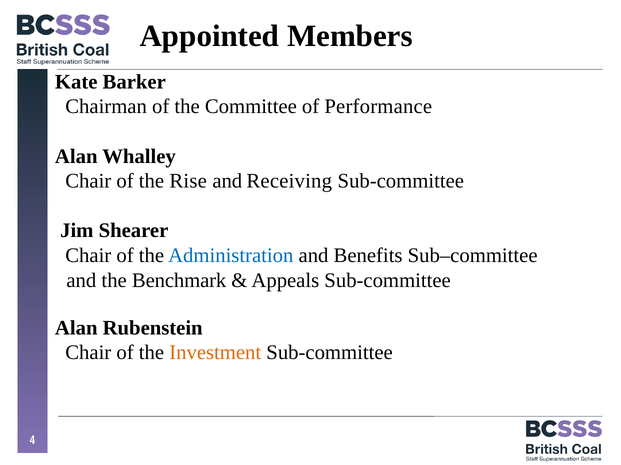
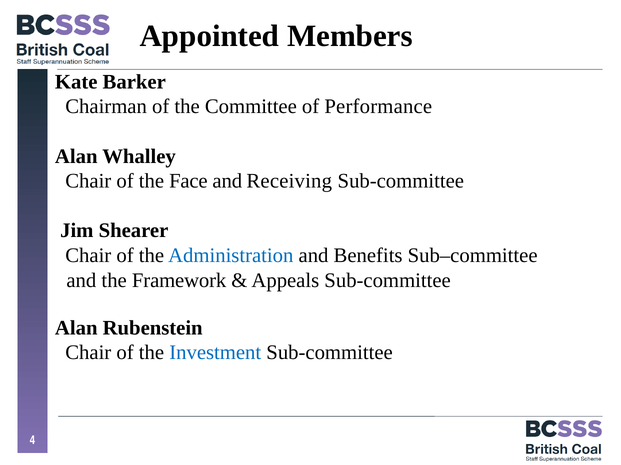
Rise: Rise -> Face (188, 181)
Benchmark: Benchmark -> Framework (179, 281)
Investment colour: orange -> blue (215, 353)
